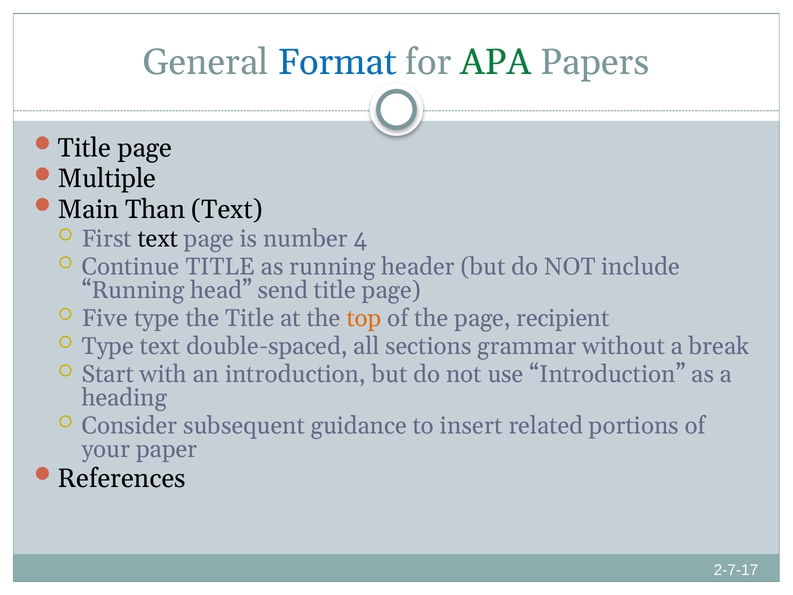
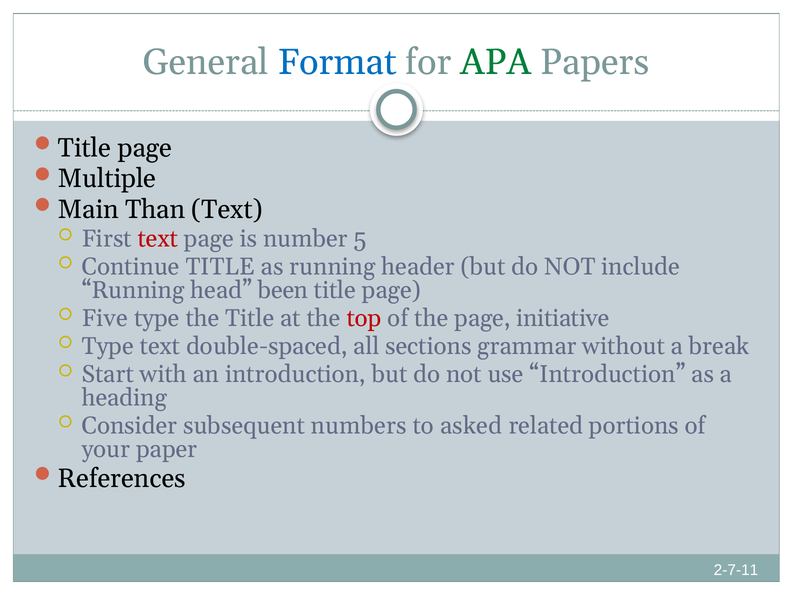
text colour: black -> red (158, 239)
4: 4 -> 5 (360, 239)
send: send -> been (283, 290)
top colour: orange -> red (364, 318)
recipient: recipient -> initiative (563, 318)
guidance: guidance -> numbers (359, 426)
insert: insert -> asked (471, 426)
2-7-17: 2-7-17 -> 2-7-11 (736, 570)
